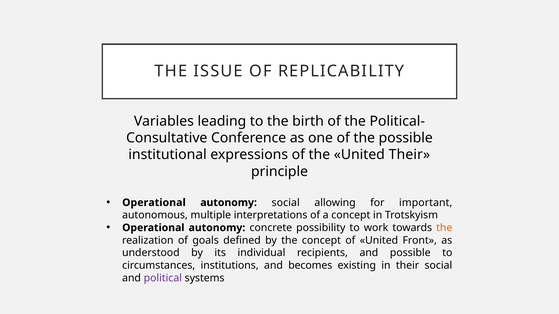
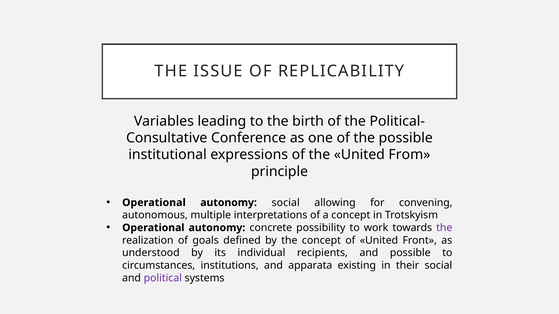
United Their: Their -> From (409, 155)
important: important -> convening (426, 203)
the colour: orange -> purple (444, 228)
becomes: becomes -> apparata (310, 266)
